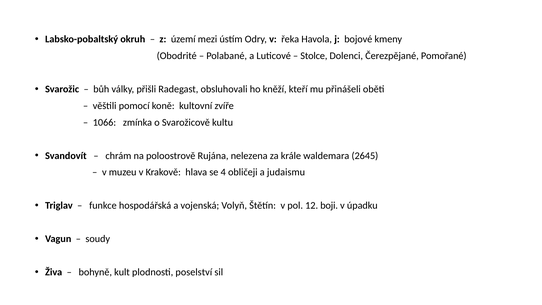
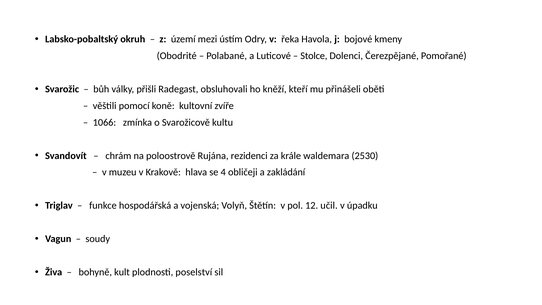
nelezena: nelezena -> rezidenci (249, 156)
2645: 2645 -> 2530 (365, 156)
judaismu: judaismu -> zakládání (286, 172)
boji: boji -> učil (329, 205)
